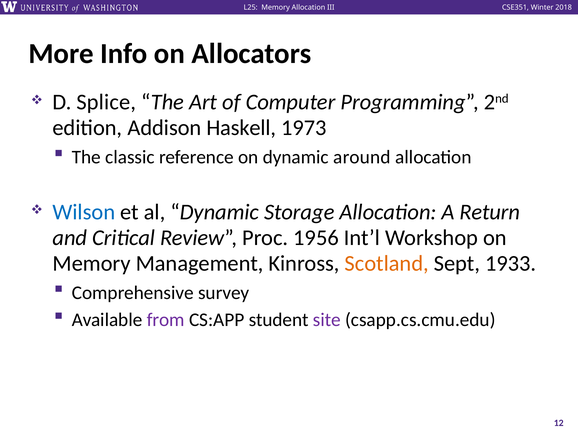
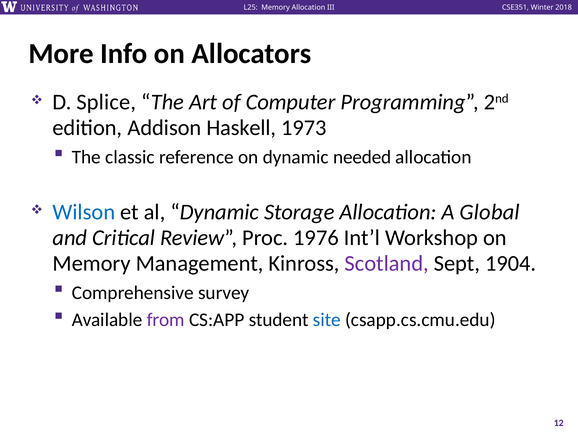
around: around -> needed (362, 157)
Return: Return -> Global (490, 212)
1956: 1956 -> 1976 (316, 237)
Scotland colour: orange -> purple (387, 263)
1933: 1933 -> 1904 (511, 263)
site colour: purple -> blue (327, 319)
